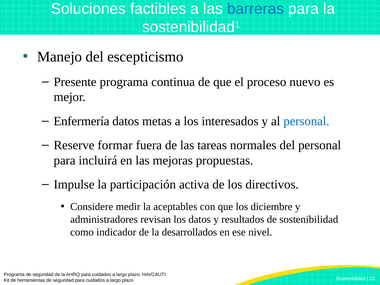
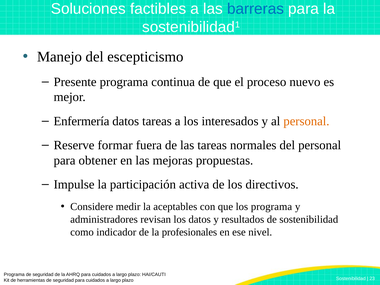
datos metas: metas -> tareas (157, 121)
personal colour: blue -> orange (306, 121)
incluirá: incluirá -> obtener (98, 160)
los diciembre: diciembre -> programa (271, 207)
desarrollados: desarrollados -> profesionales (189, 232)
